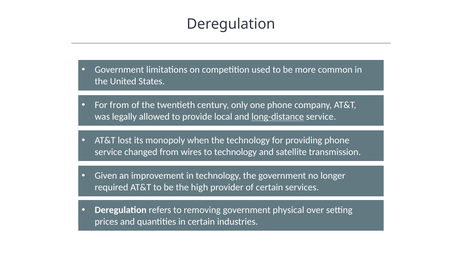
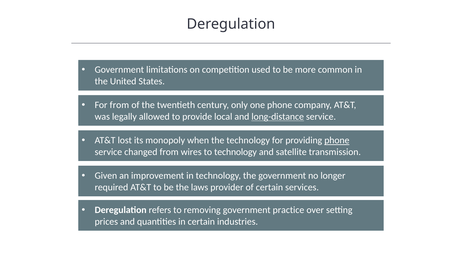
phone underline: none -> present (337, 140)
high: high -> laws (200, 187)
physical: physical -> practice (289, 210)
